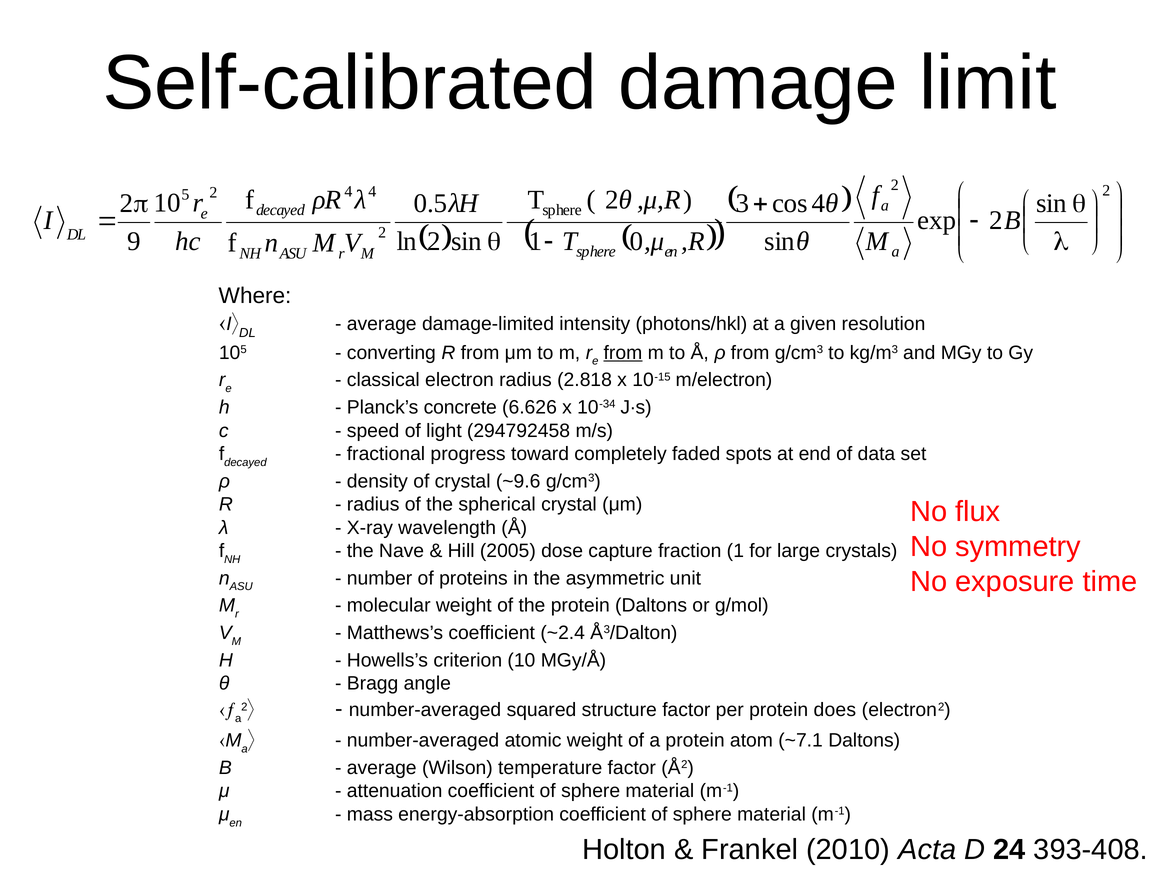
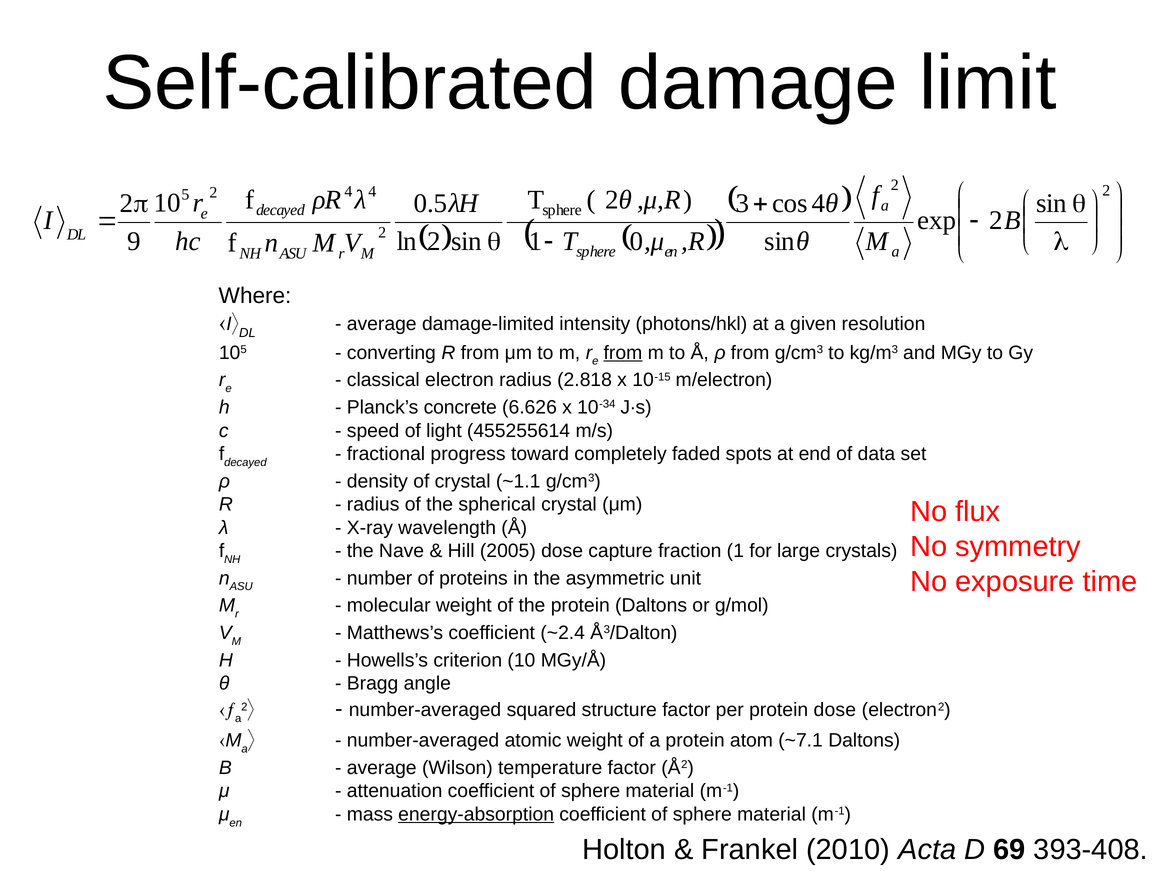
294792458: 294792458 -> 455255614 (519, 431)
~9.6: ~9.6 -> ~1.1 (518, 481)
protein does: does -> dose (835, 710)
energy-absorption underline: none -> present (476, 814)
24: 24 -> 69 (1010, 849)
